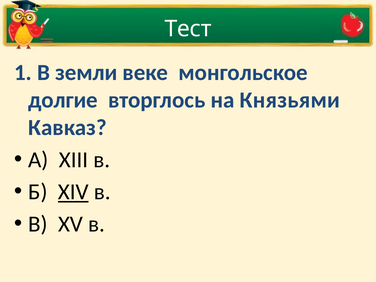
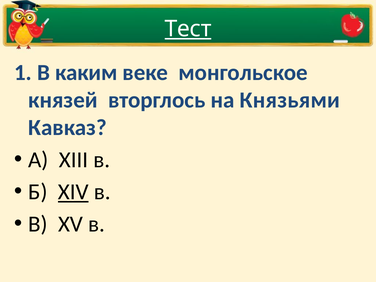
Тест underline: none -> present (188, 29)
земли: земли -> каким (86, 72)
долгие: долгие -> князей (63, 100)
